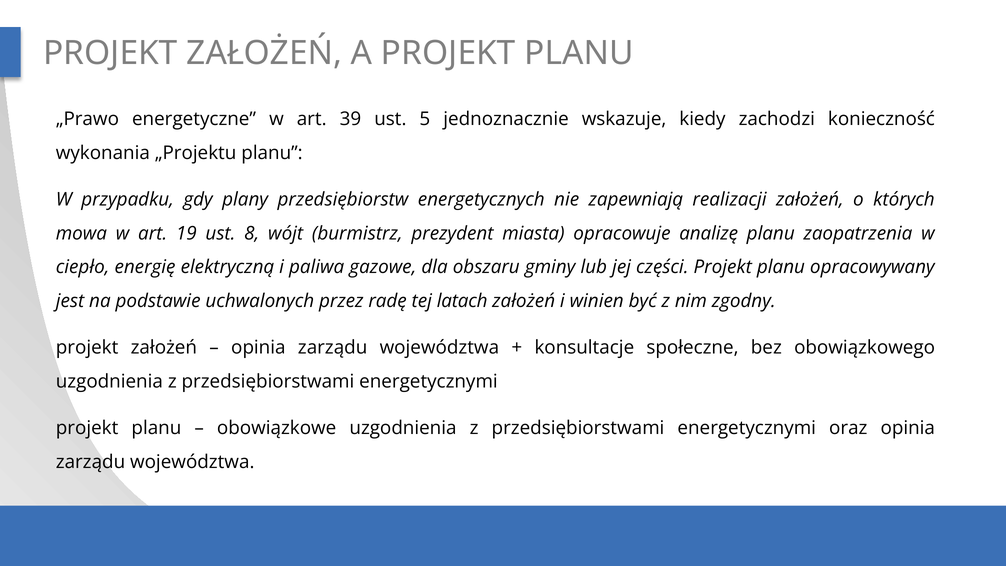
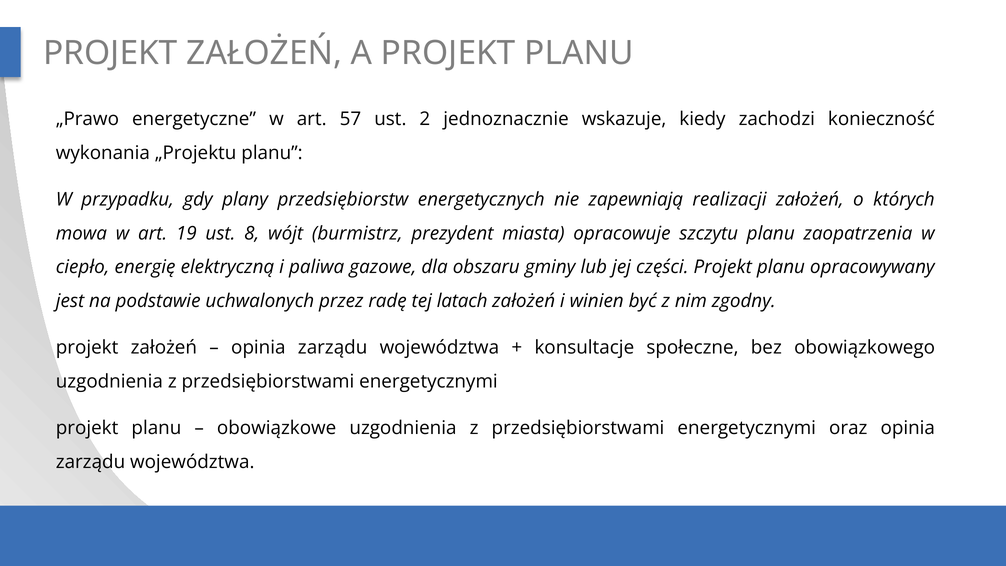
39: 39 -> 57 (350, 119)
5: 5 -> 2 (425, 119)
analizę: analizę -> szczytu (709, 233)
